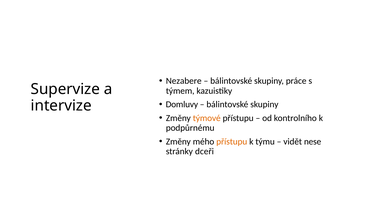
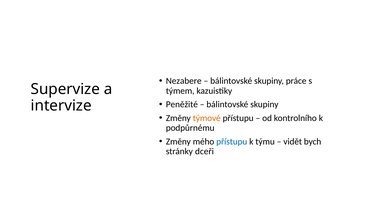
Domluvy: Domluvy -> Peněžité (182, 105)
přístupu colour: orange -> blue (232, 142)
nese: nese -> bych (313, 142)
